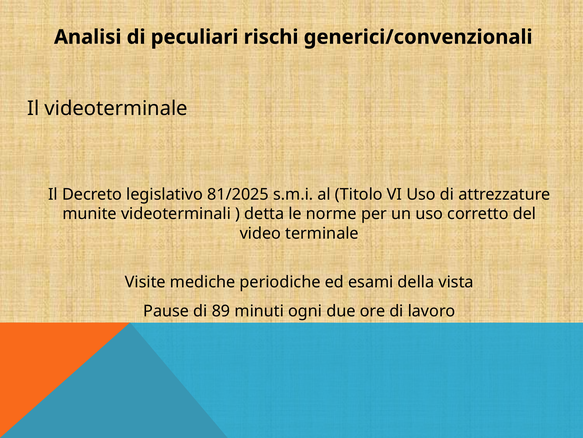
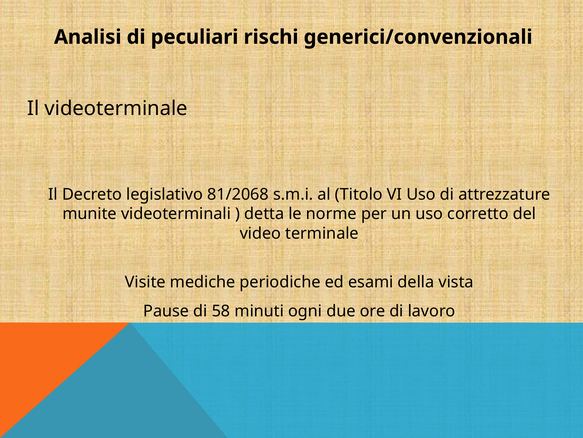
81/2025: 81/2025 -> 81/2068 (238, 194)
89: 89 -> 58 (221, 311)
